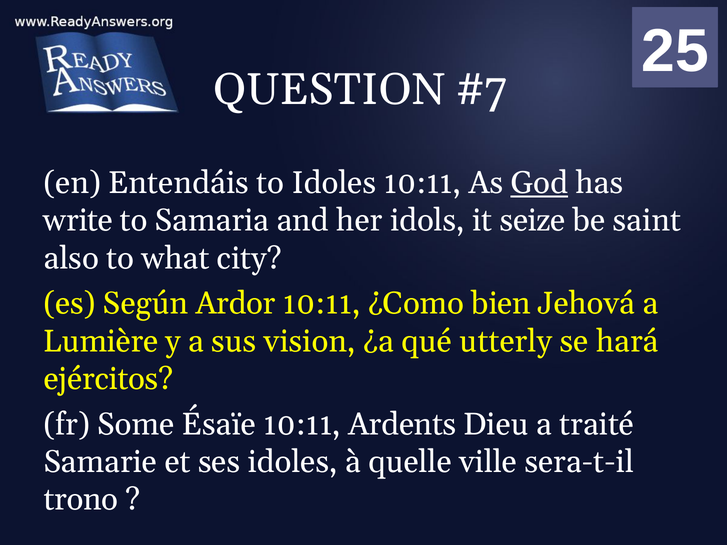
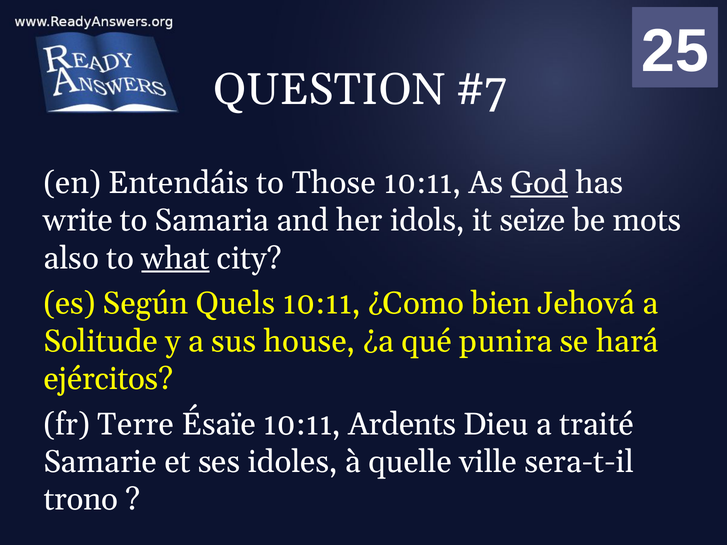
to Idoles: Idoles -> Those (334, 183)
saint: saint -> mots (647, 221)
what underline: none -> present (176, 258)
Ardor: Ardor -> Quels (235, 304)
Lumière: Lumière -> Solitude (101, 341)
vision: vision -> house (310, 341)
utterly: utterly -> punira (506, 341)
Some: Some -> Terre (136, 424)
